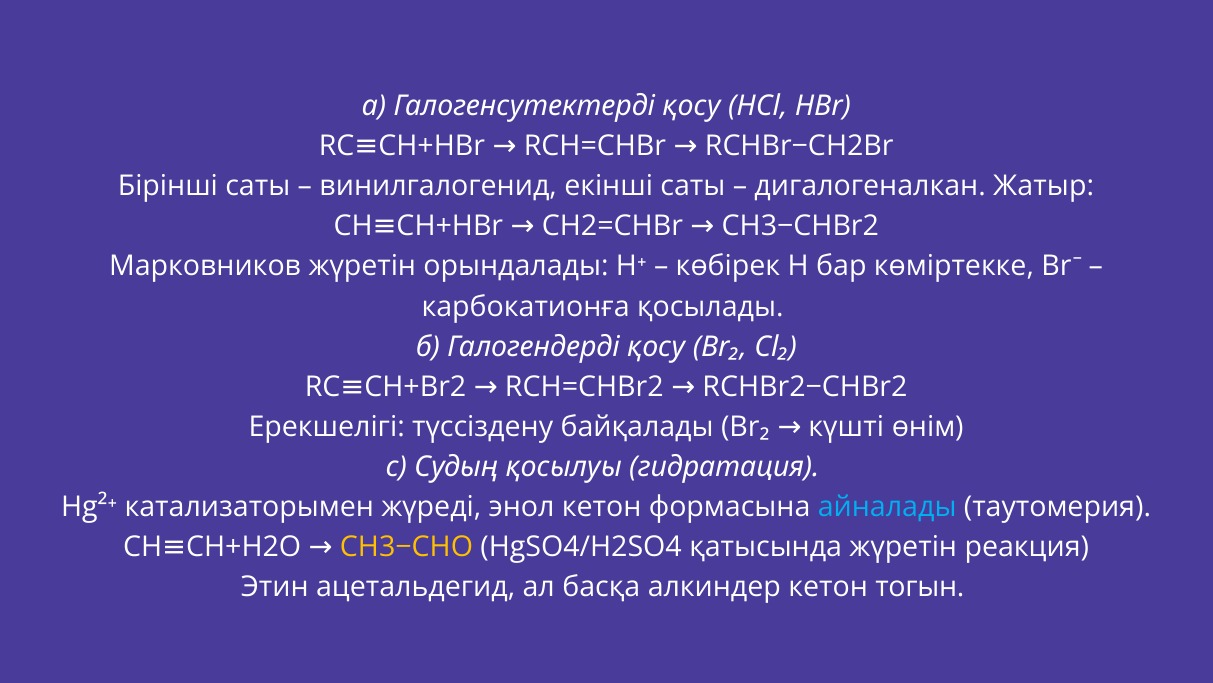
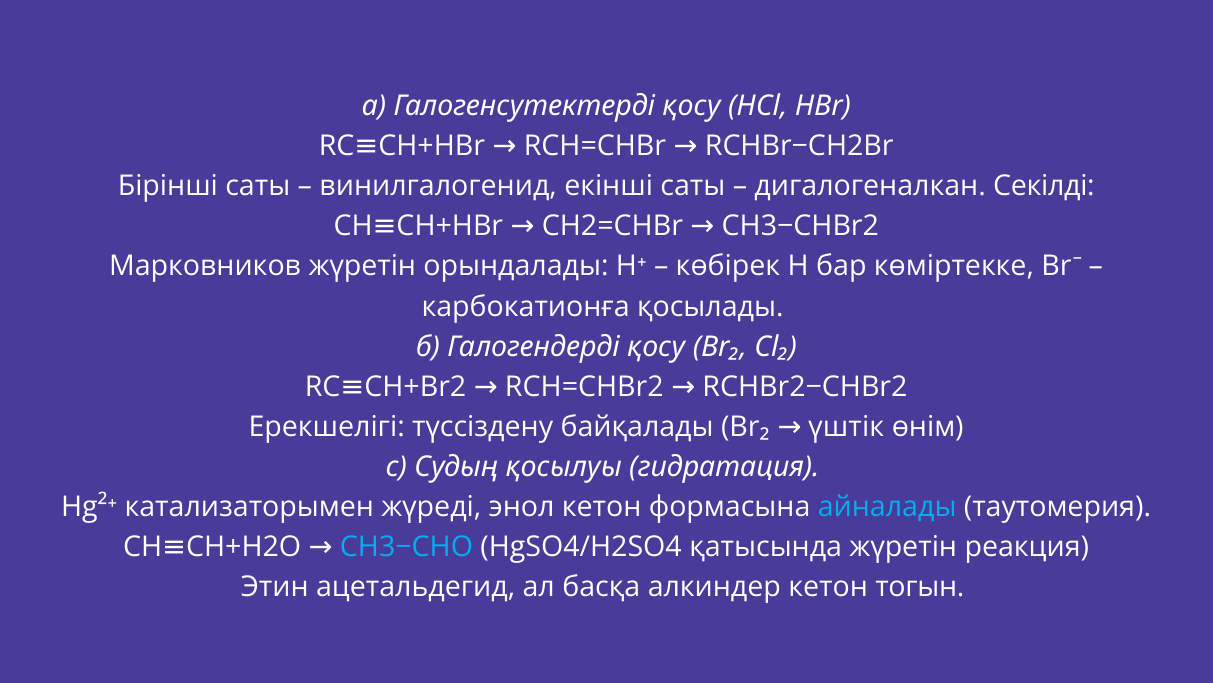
Жатыр: Жатыр -> Секілді (1044, 186)
күшті: күшті -> үштік (846, 427)
CH3−CHO colour: yellow -> light blue (406, 547)
